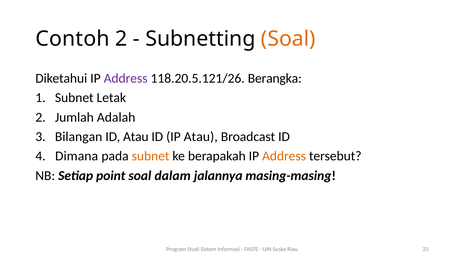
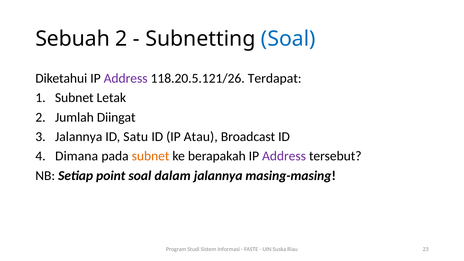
Contoh: Contoh -> Sebuah (73, 39)
Soal colour: orange -> blue (288, 39)
Berangka: Berangka -> Terdapat (275, 78)
Adalah: Adalah -> Diingat (116, 117)
Bilangan: Bilangan -> Jalannya (79, 137)
ID Atau: Atau -> Satu (136, 137)
Address colour: orange -> purple (284, 156)
